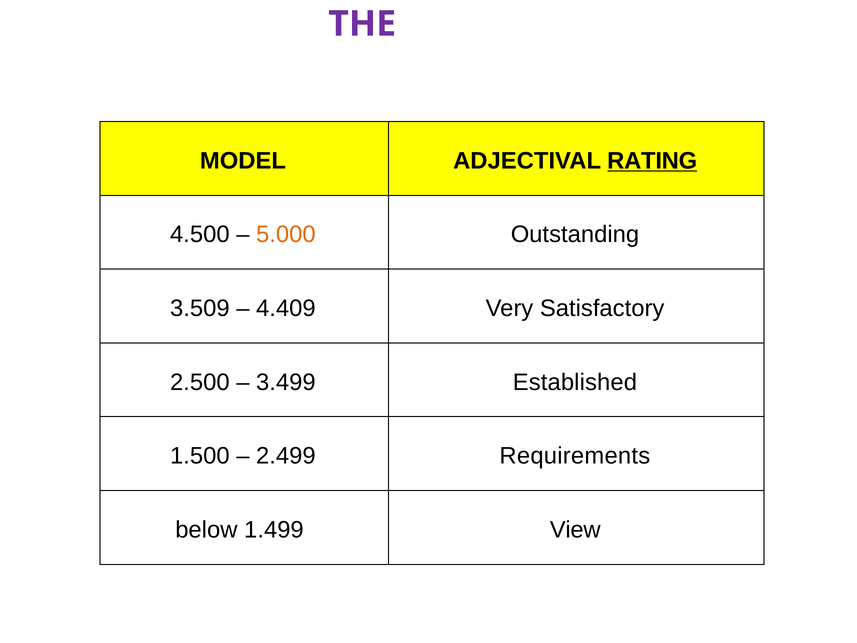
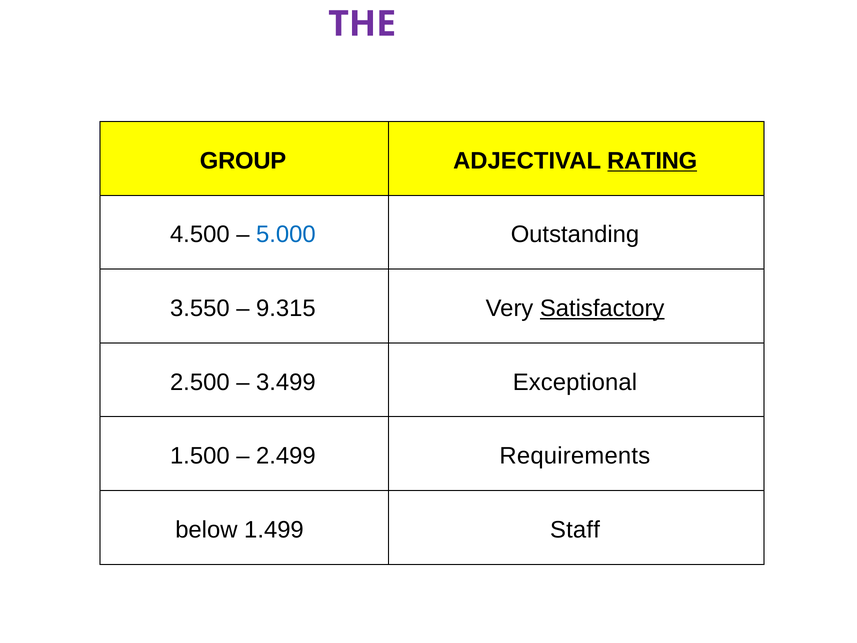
MODEL: MODEL -> GROUP (243, 161)
5.000 colour: orange -> blue (286, 234)
3.509: 3.509 -> 3.550 (200, 308)
4.409: 4.409 -> 9.315 (286, 308)
Satisfactory underline: none -> present (602, 308)
Established: Established -> Exceptional (575, 382)
View: View -> Staff (575, 530)
